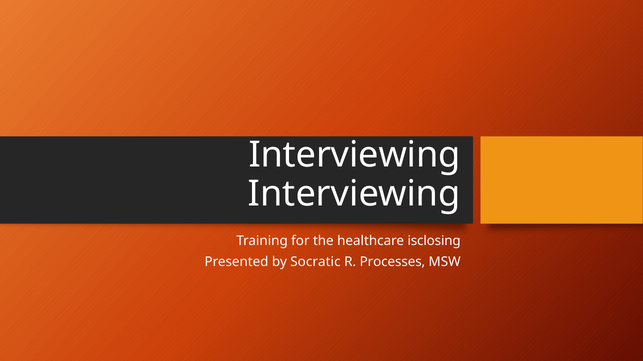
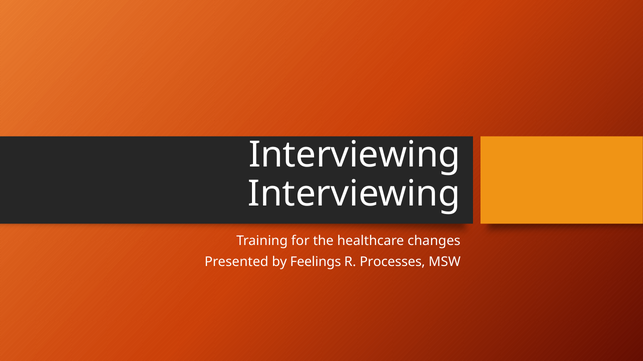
isclosing: isclosing -> changes (434, 241)
Socratic: Socratic -> Feelings (316, 262)
